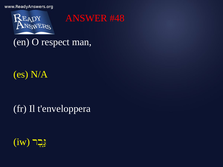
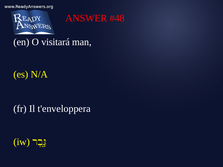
respect: respect -> visitará (56, 42)
